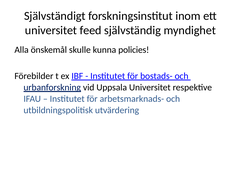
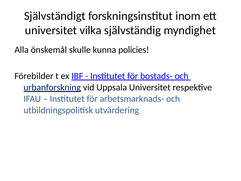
feed: feed -> vilka (91, 30)
